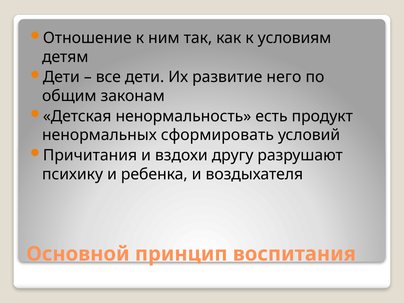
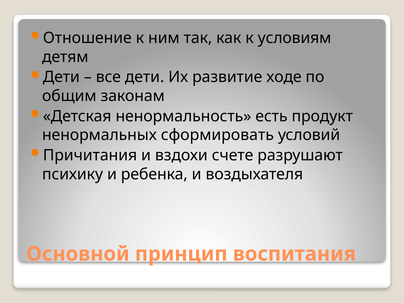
него: него -> ходе (284, 77)
другу: другу -> счете (233, 155)
